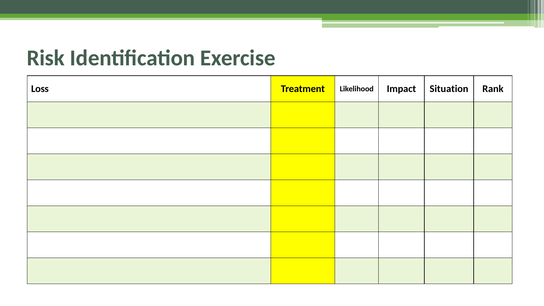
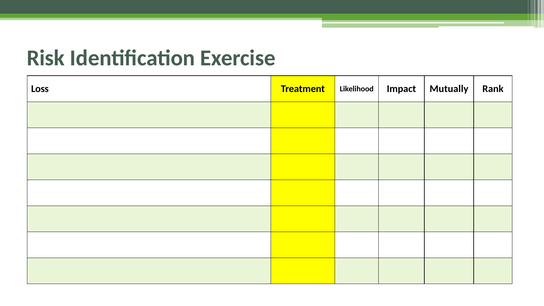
Situation: Situation -> Mutually (449, 89)
